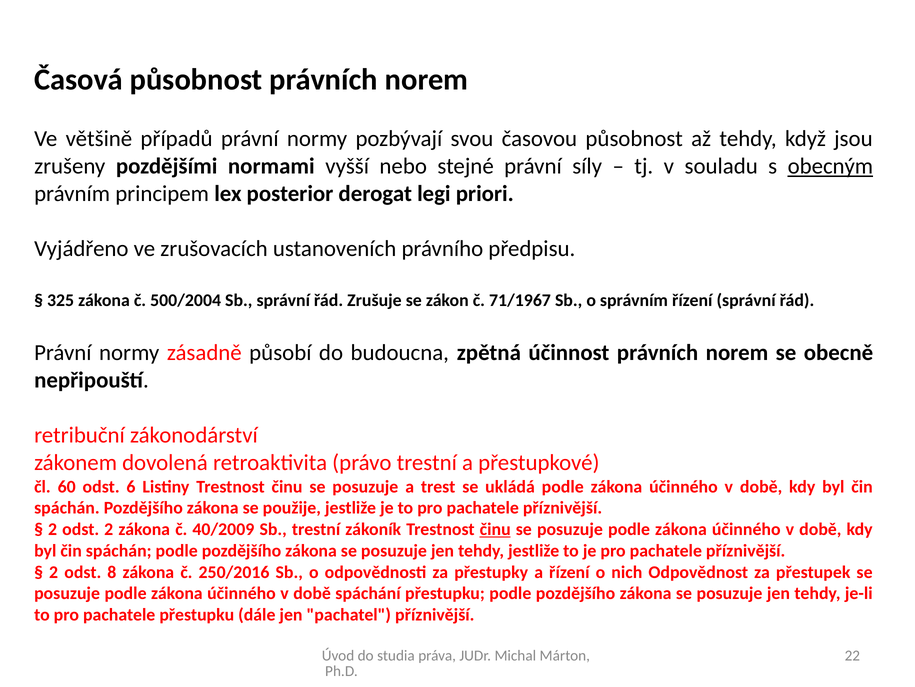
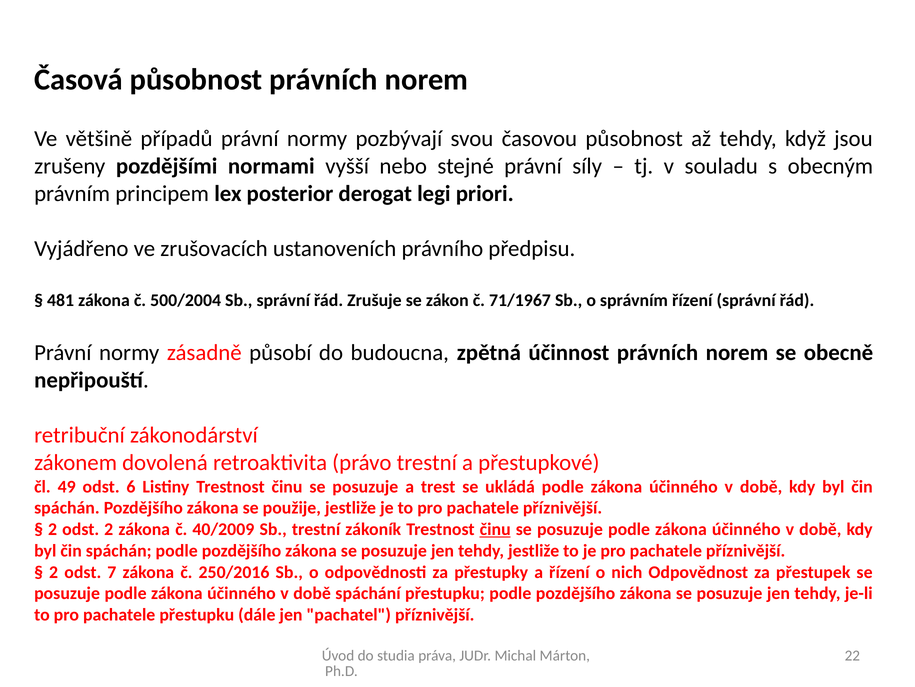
obecným underline: present -> none (830, 166)
325: 325 -> 481 (61, 300)
60: 60 -> 49 (67, 486)
8: 8 -> 7 (112, 572)
